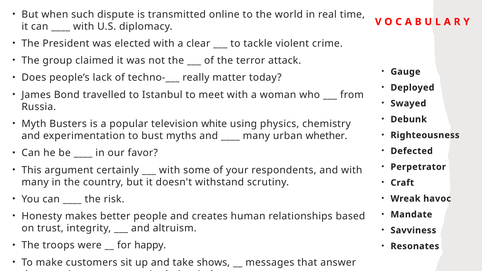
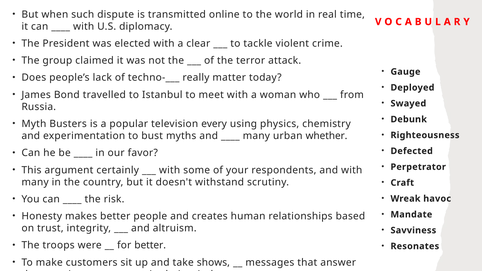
white: white -> every (214, 124)
for happy: happy -> better (150, 245)
